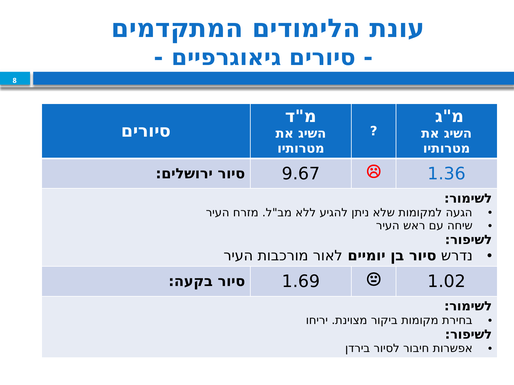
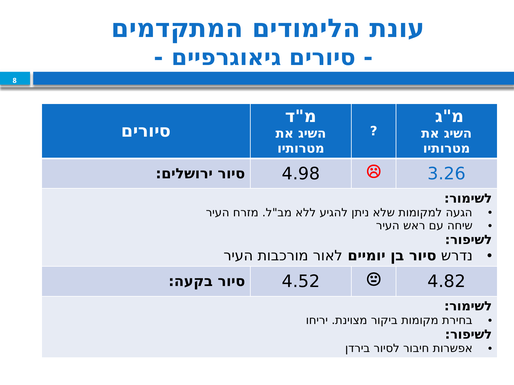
9.67: 9.67 -> 4.98 (301, 174)
1.36: 1.36 -> 3.26 (447, 174)
1.69: 1.69 -> 4.52 (301, 282)
1.02: 1.02 -> 4.82 (447, 282)
